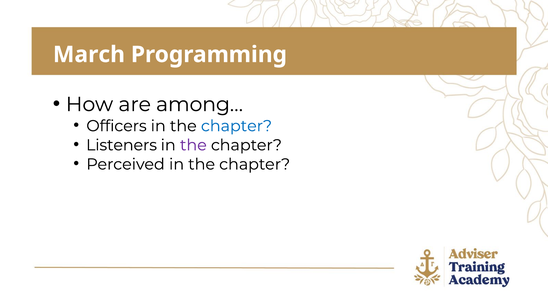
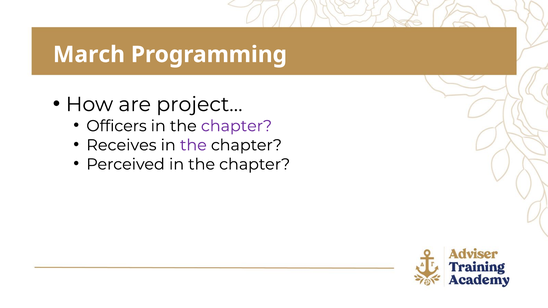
among…: among… -> project… (199, 104)
chapter colour: blue -> purple (236, 126)
Listeners: Listeners -> Receives (121, 145)
